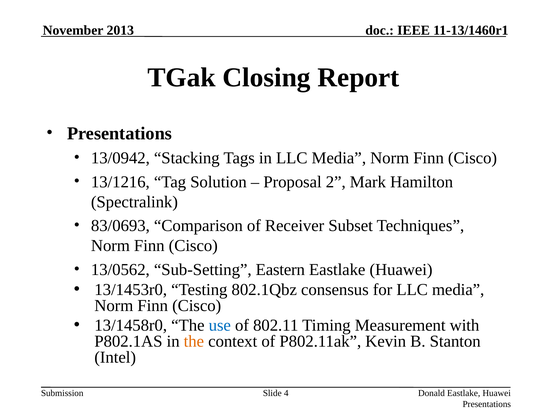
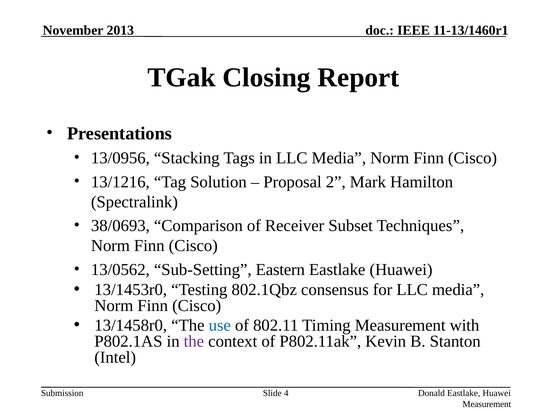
13/0942: 13/0942 -> 13/0956 (120, 158)
83/0693: 83/0693 -> 38/0693 (120, 226)
the colour: orange -> purple (194, 342)
Presentations: Presentations -> Measurement (487, 404)
